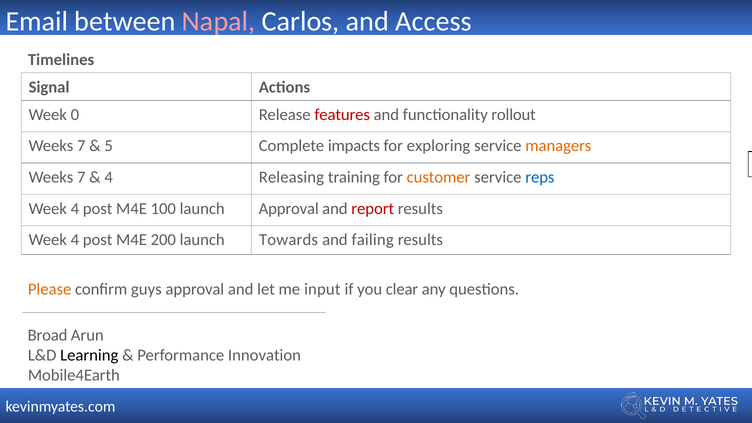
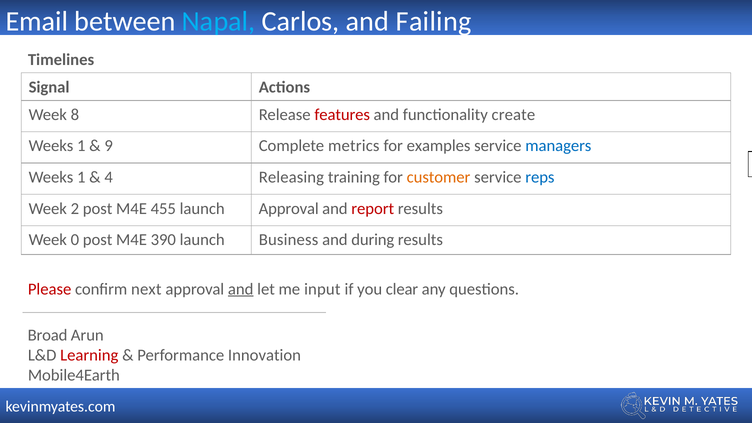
Napal colour: pink -> light blue (219, 22)
Access: Access -> Failing (434, 22)
0: 0 -> 8 (75, 115)
rollout: rollout -> create (513, 115)
7: 7 -> 1 (81, 146)
5: 5 -> 9 (109, 146)
impacts: impacts -> metrics (354, 146)
exploring: exploring -> examples (439, 146)
managers colour: orange -> blue (558, 146)
7: 7 -> 1 (81, 177)
4: 4 -> 2 (75, 209)
100: 100 -> 455 (163, 209)
4: 4 -> 0 (75, 240)
200: 200 -> 390 (163, 240)
Towards: Towards -> Business (289, 240)
failing: failing -> during (373, 240)
Please colour: orange -> red (50, 289)
guys: guys -> next (146, 289)
and underline: none -> present (241, 289)
Learning colour: black -> red (89, 355)
